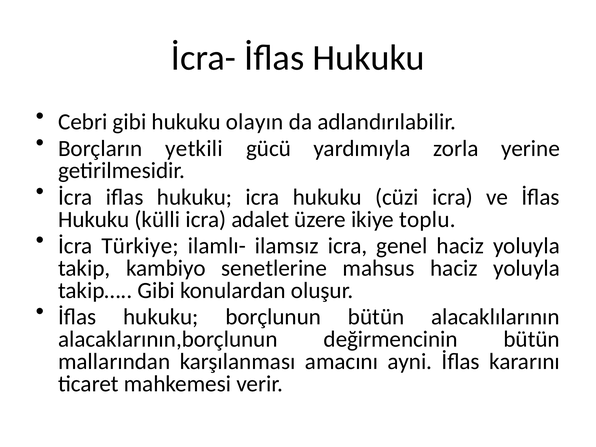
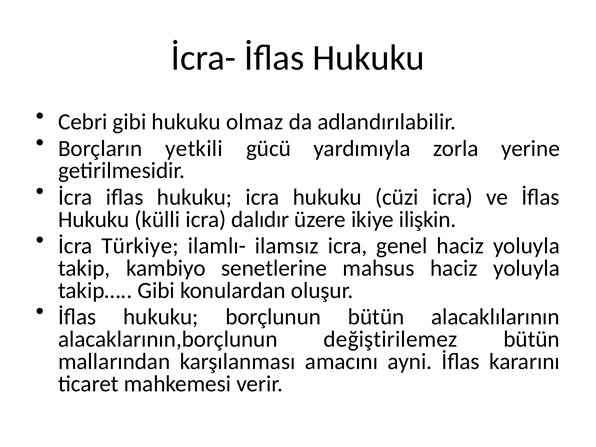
olayın: olayın -> olmaz (255, 122)
adalet: adalet -> dalıdır (260, 219)
toplu: toplu -> ilişkin (428, 219)
değirmencinin: değirmencinin -> değiştirilemez (390, 339)
